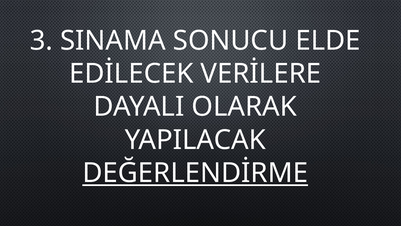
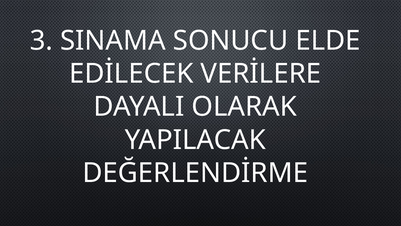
DEĞERLENDİRME underline: present -> none (195, 173)
